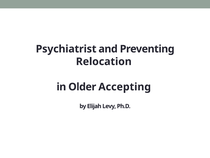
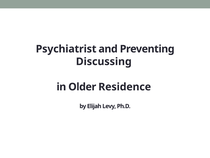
Relocation: Relocation -> Discussing (104, 61)
Accepting: Accepting -> Residence (125, 87)
